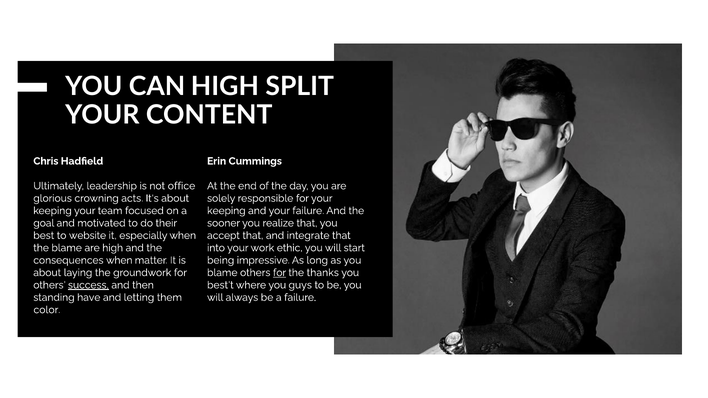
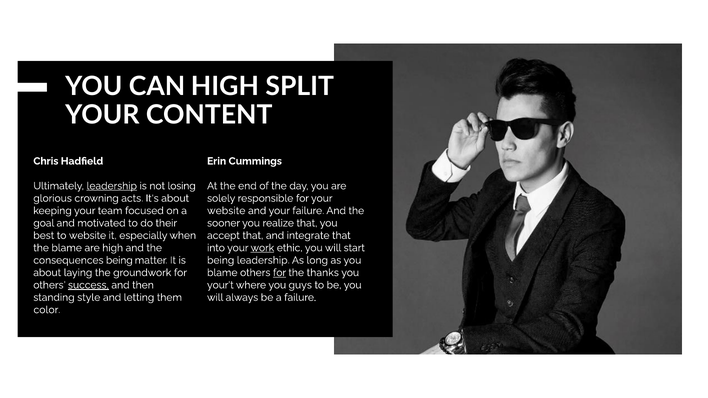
leadership underline: none -> present (112, 186)
office: office -> losing (182, 186)
keeping: keeping -> website (226, 211)
work underline: none -> present (262, 248)
consequences when: when -> being (119, 260)
being impressive: impressive -> leadership (263, 260)
best't: best't -> your't (220, 285)
have: have -> style (89, 298)
